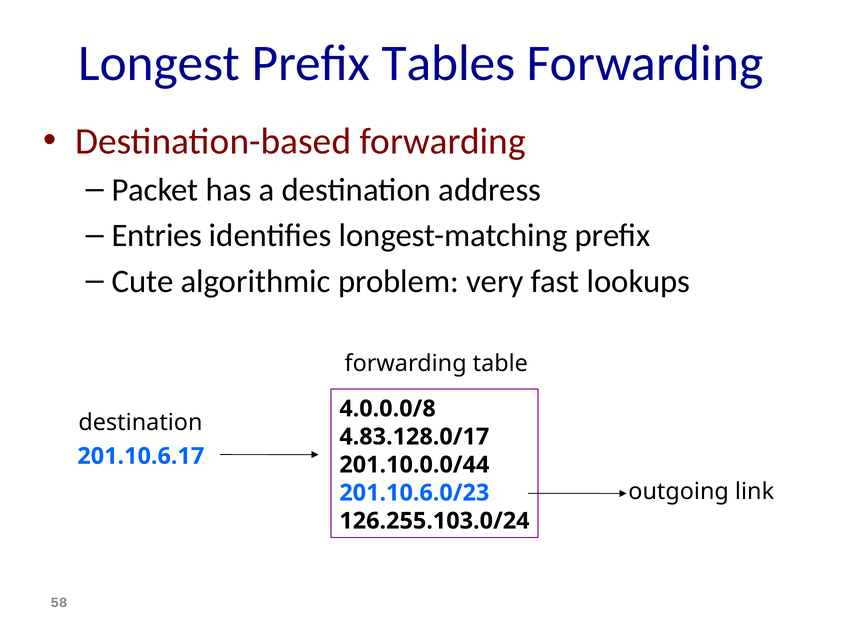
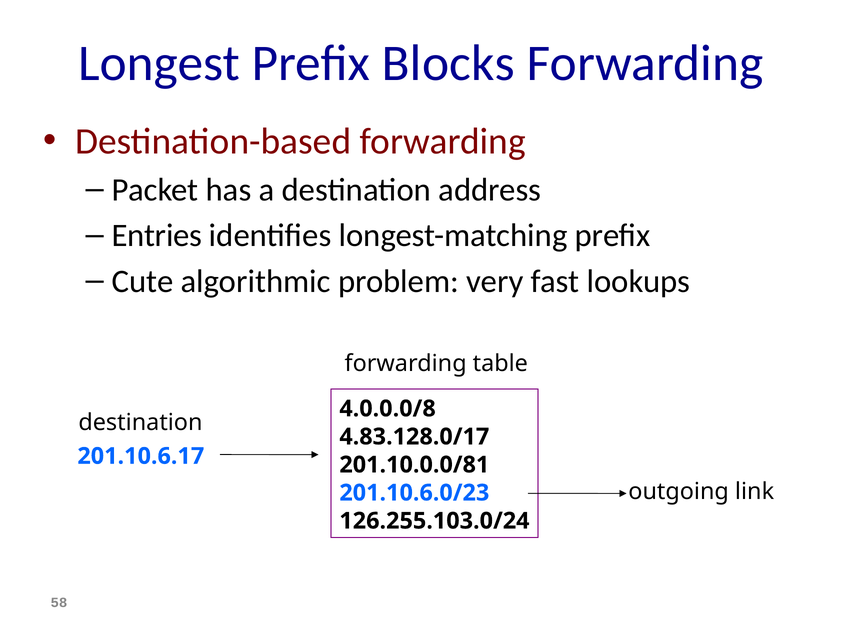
Tables: Tables -> Blocks (448, 63)
201.10.0.0/44: 201.10.0.0/44 -> 201.10.0.0/81 (414, 465)
